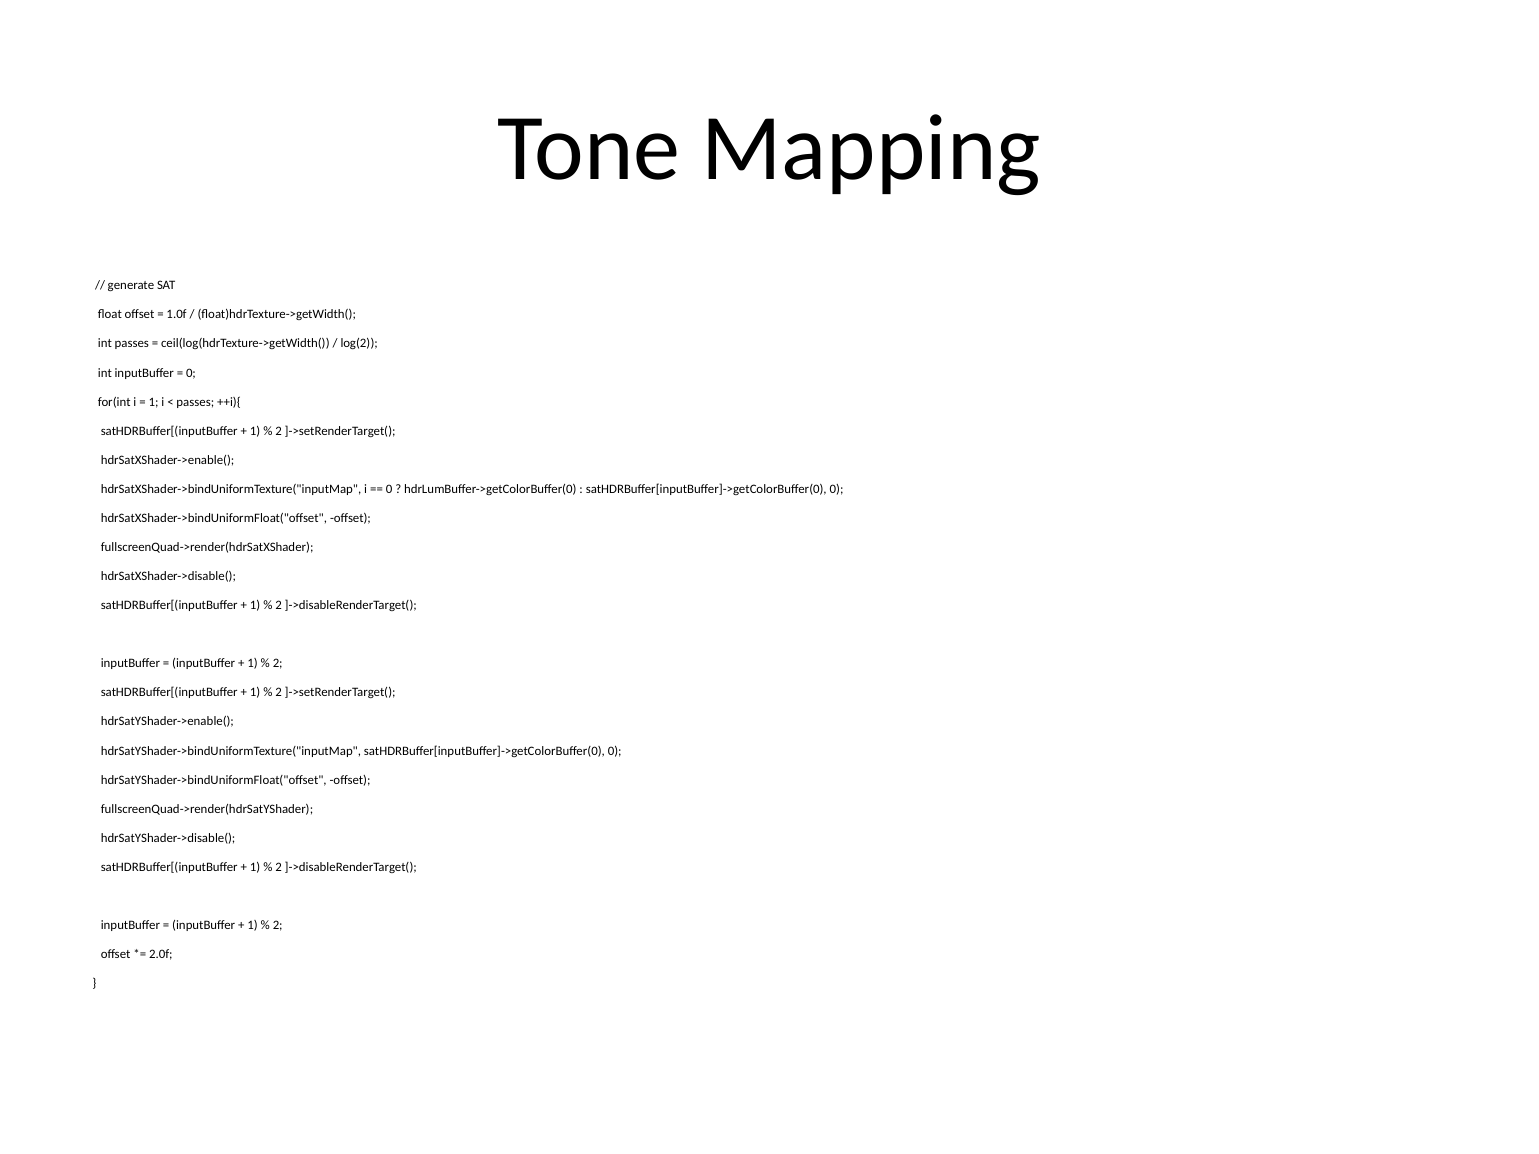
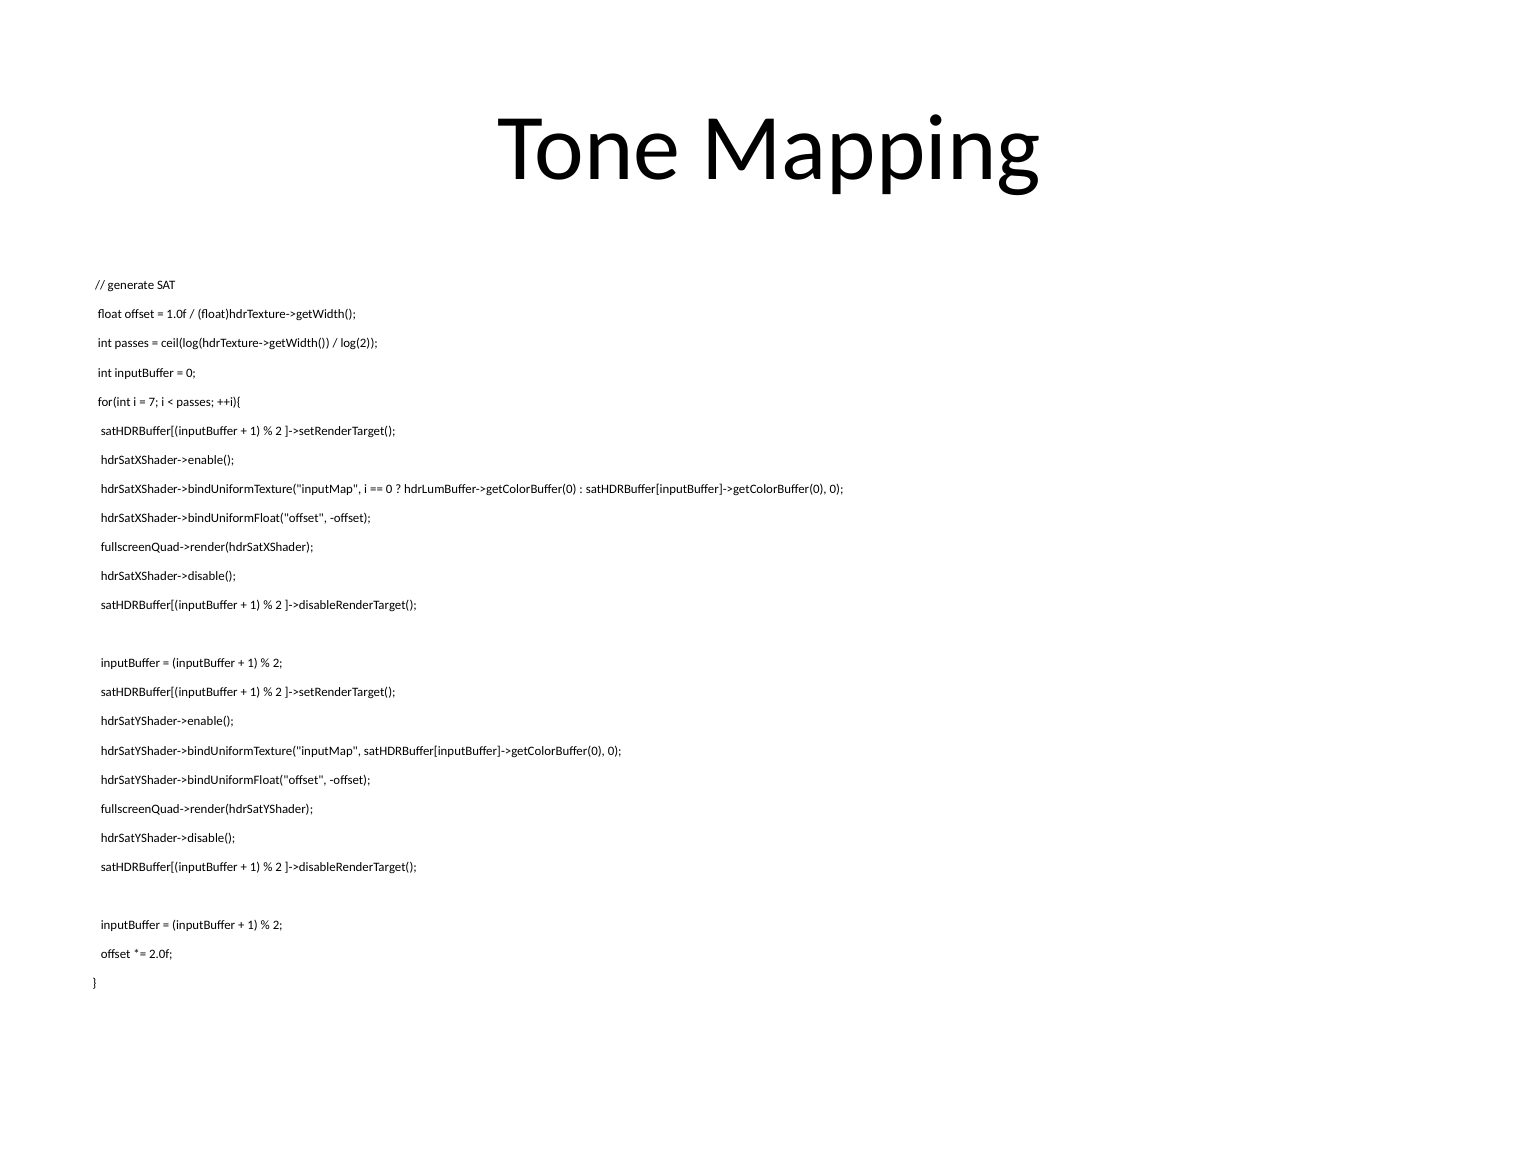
1: 1 -> 7 (154, 402)
